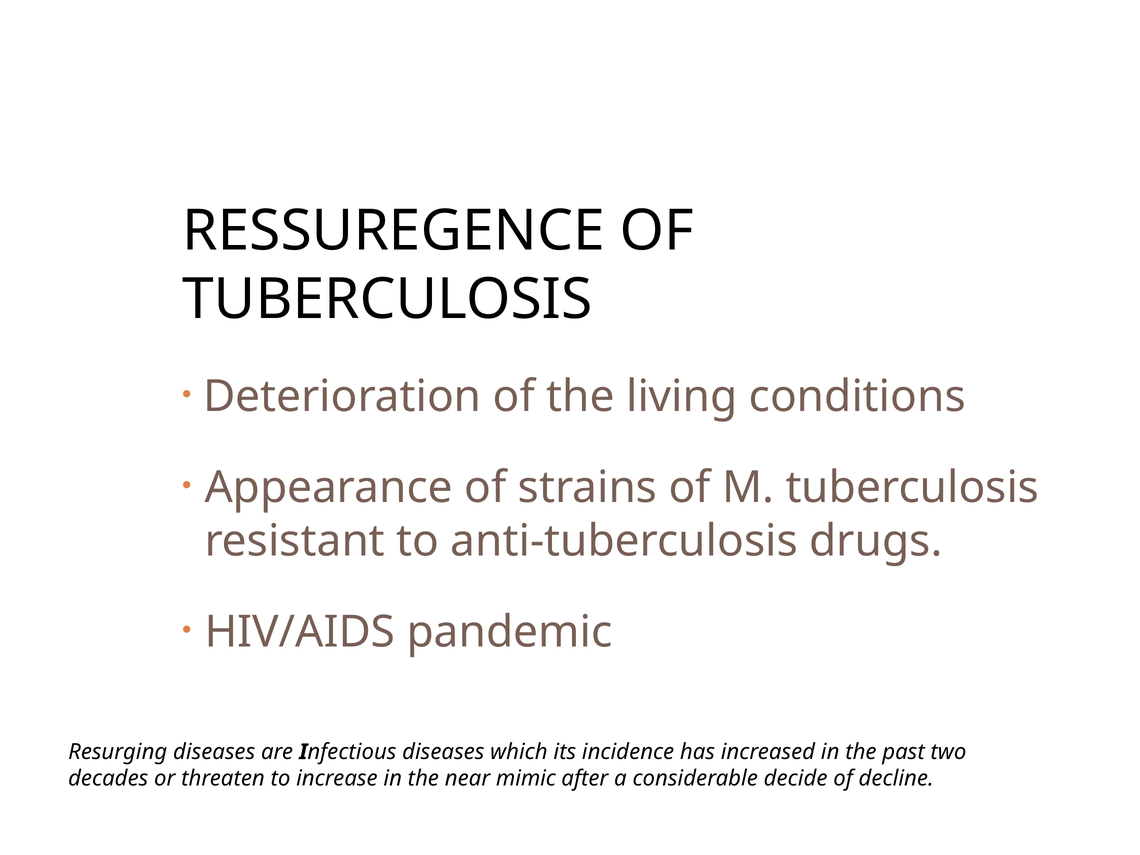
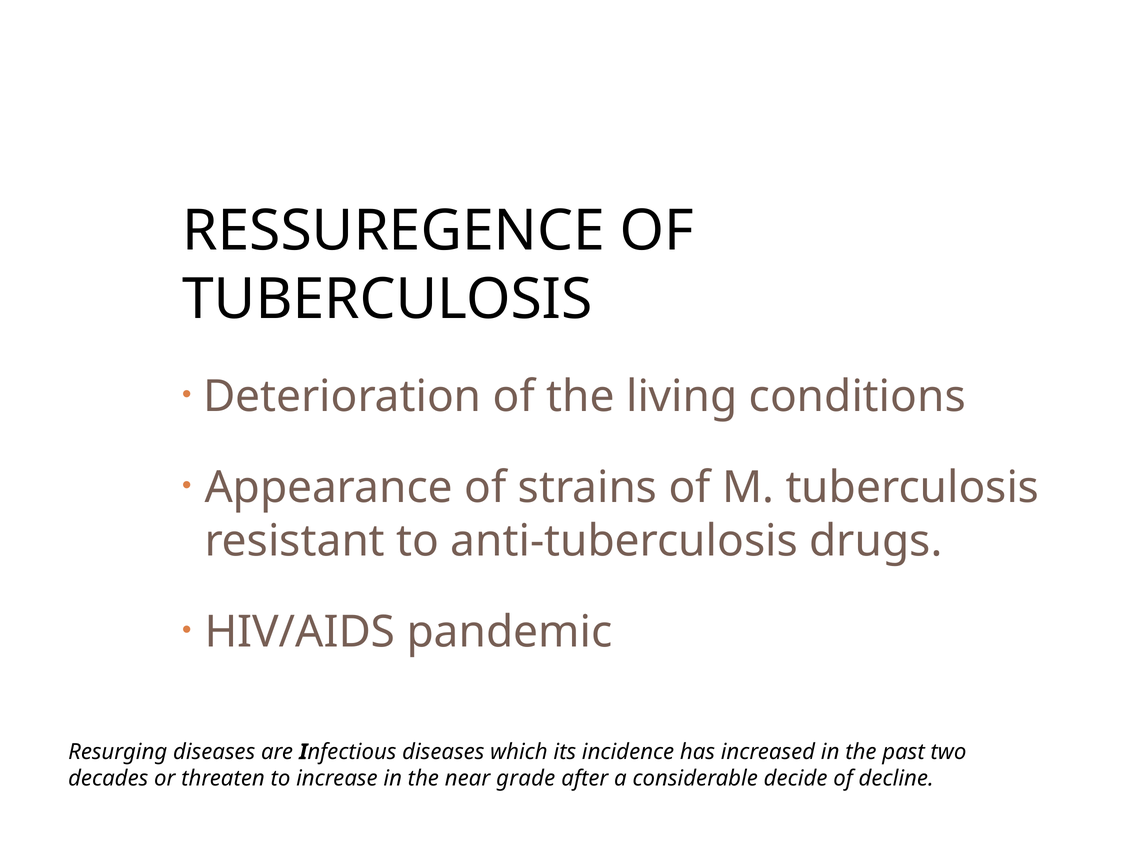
mimic: mimic -> grade (526, 779)
